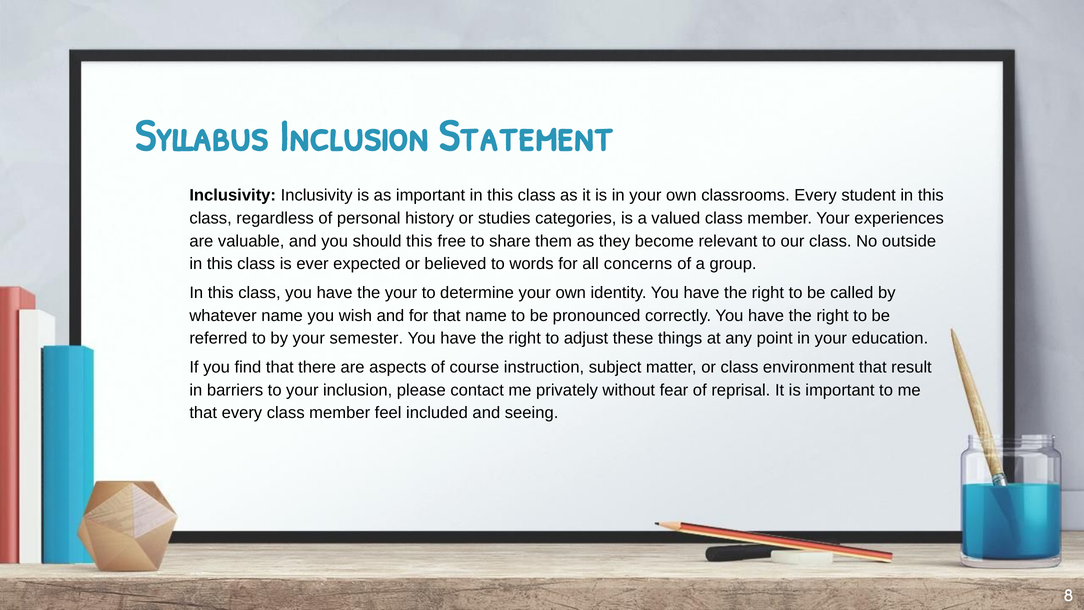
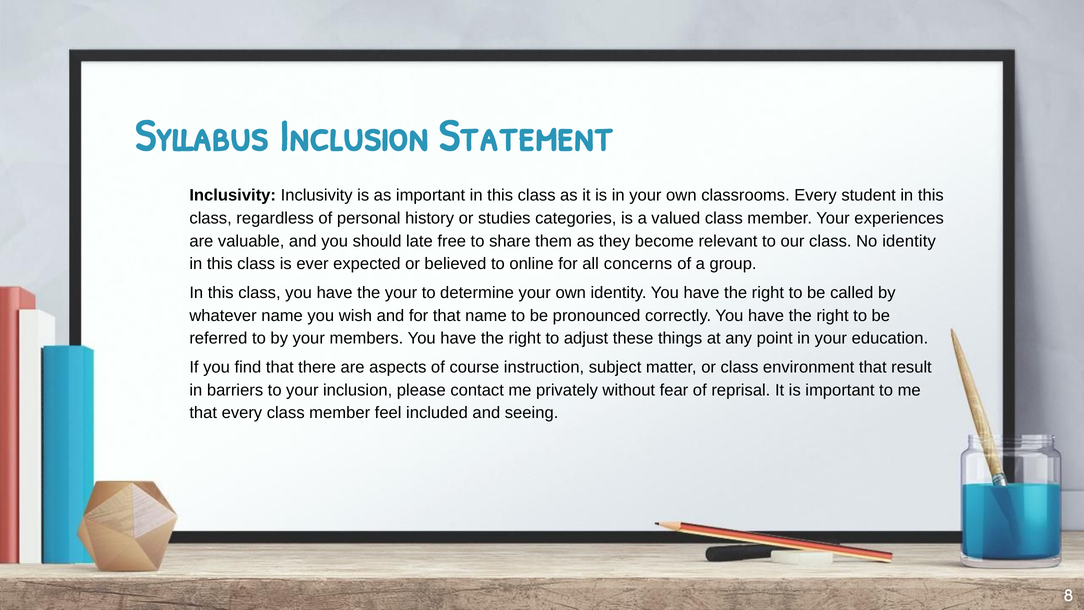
should this: this -> late (419, 241)
No outside: outside -> identity (909, 241)
words: words -> online (532, 264)
semester: semester -> members (366, 338)
